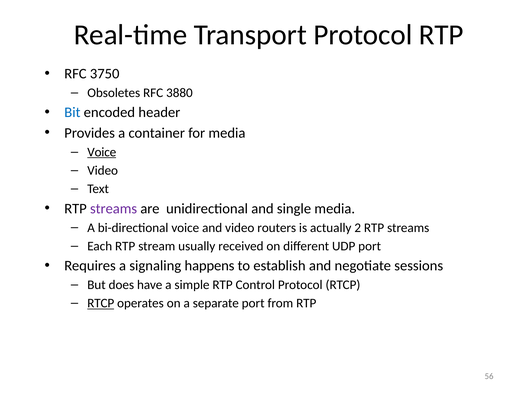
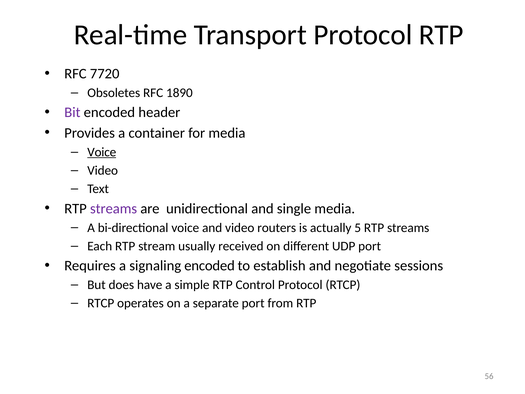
3750: 3750 -> 7720 (105, 74)
3880: 3880 -> 1890 (179, 93)
Bit colour: blue -> purple (72, 112)
2: 2 -> 5 (358, 228)
signaling happens: happens -> encoded (210, 266)
RTCP underline: present -> none (101, 303)
